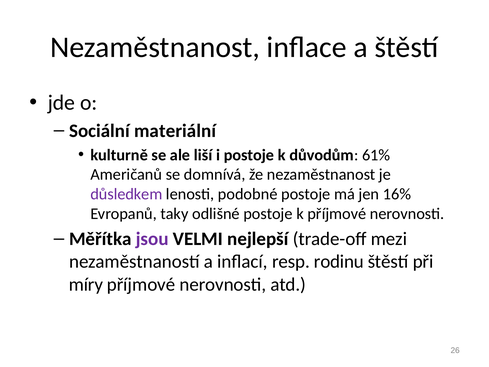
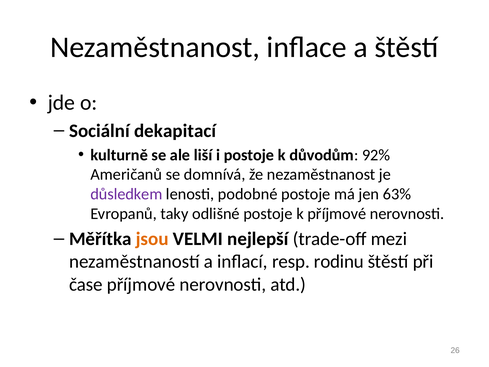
materiální: materiální -> dekapitací (175, 131)
61%: 61% -> 92% (376, 155)
16%: 16% -> 63% (397, 194)
jsou colour: purple -> orange (152, 239)
míry: míry -> čase (86, 284)
